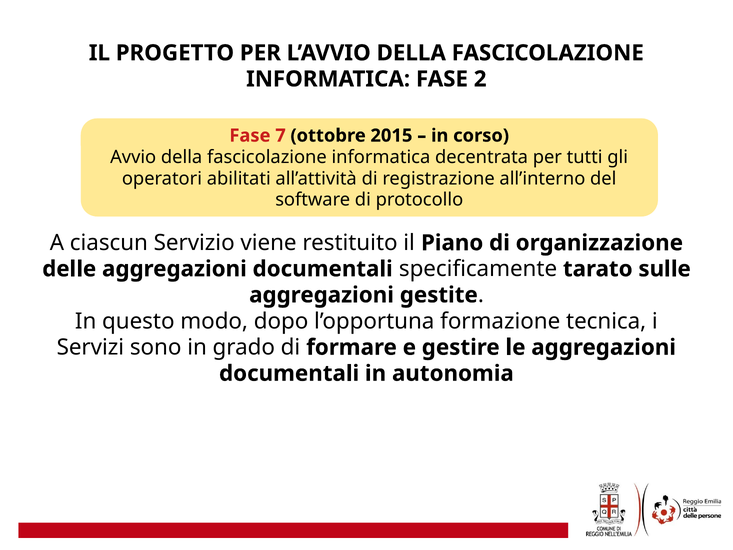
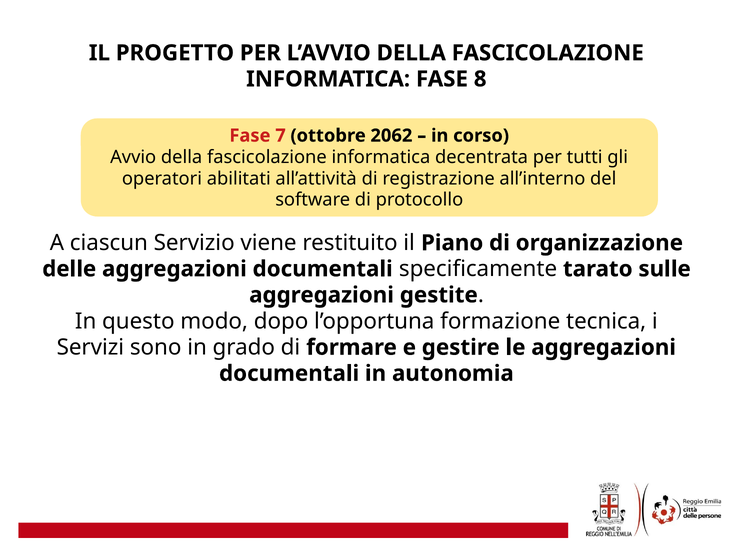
2: 2 -> 8 (480, 79)
2015: 2015 -> 2062 (391, 136)
